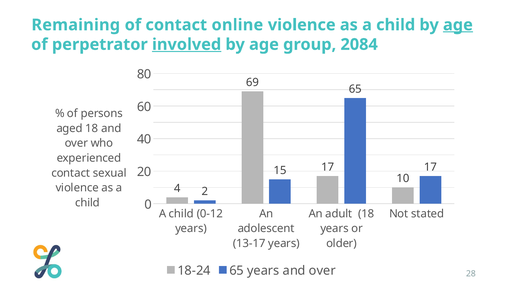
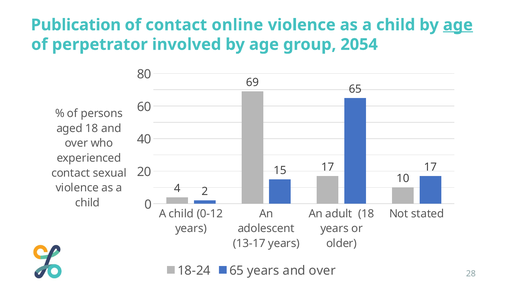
Remaining: Remaining -> Publication (76, 25)
involved underline: present -> none (187, 45)
2084: 2084 -> 2054 (359, 45)
